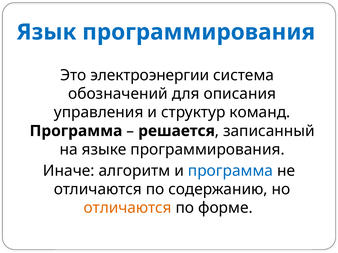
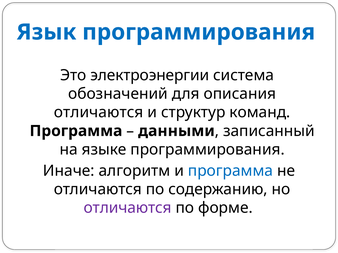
управления: управления -> отличаются (99, 113)
решается: решается -> данными (176, 131)
отличаются colour: orange -> purple (128, 208)
